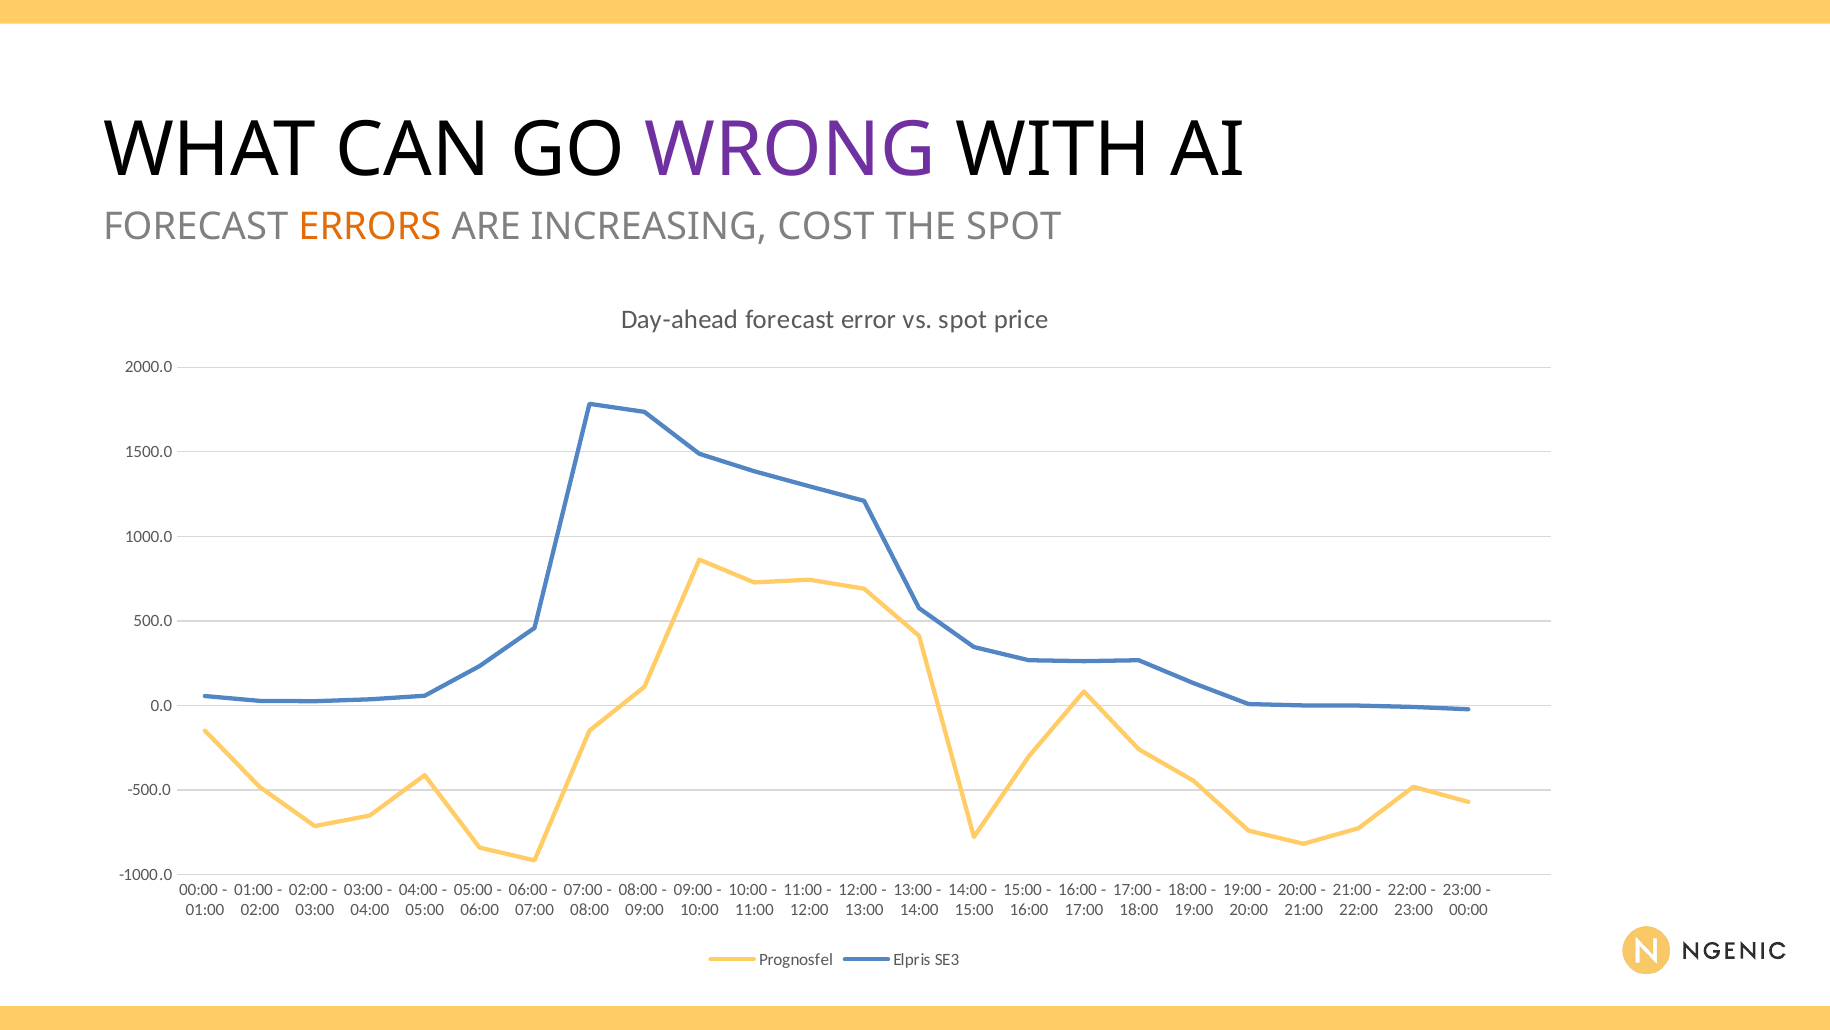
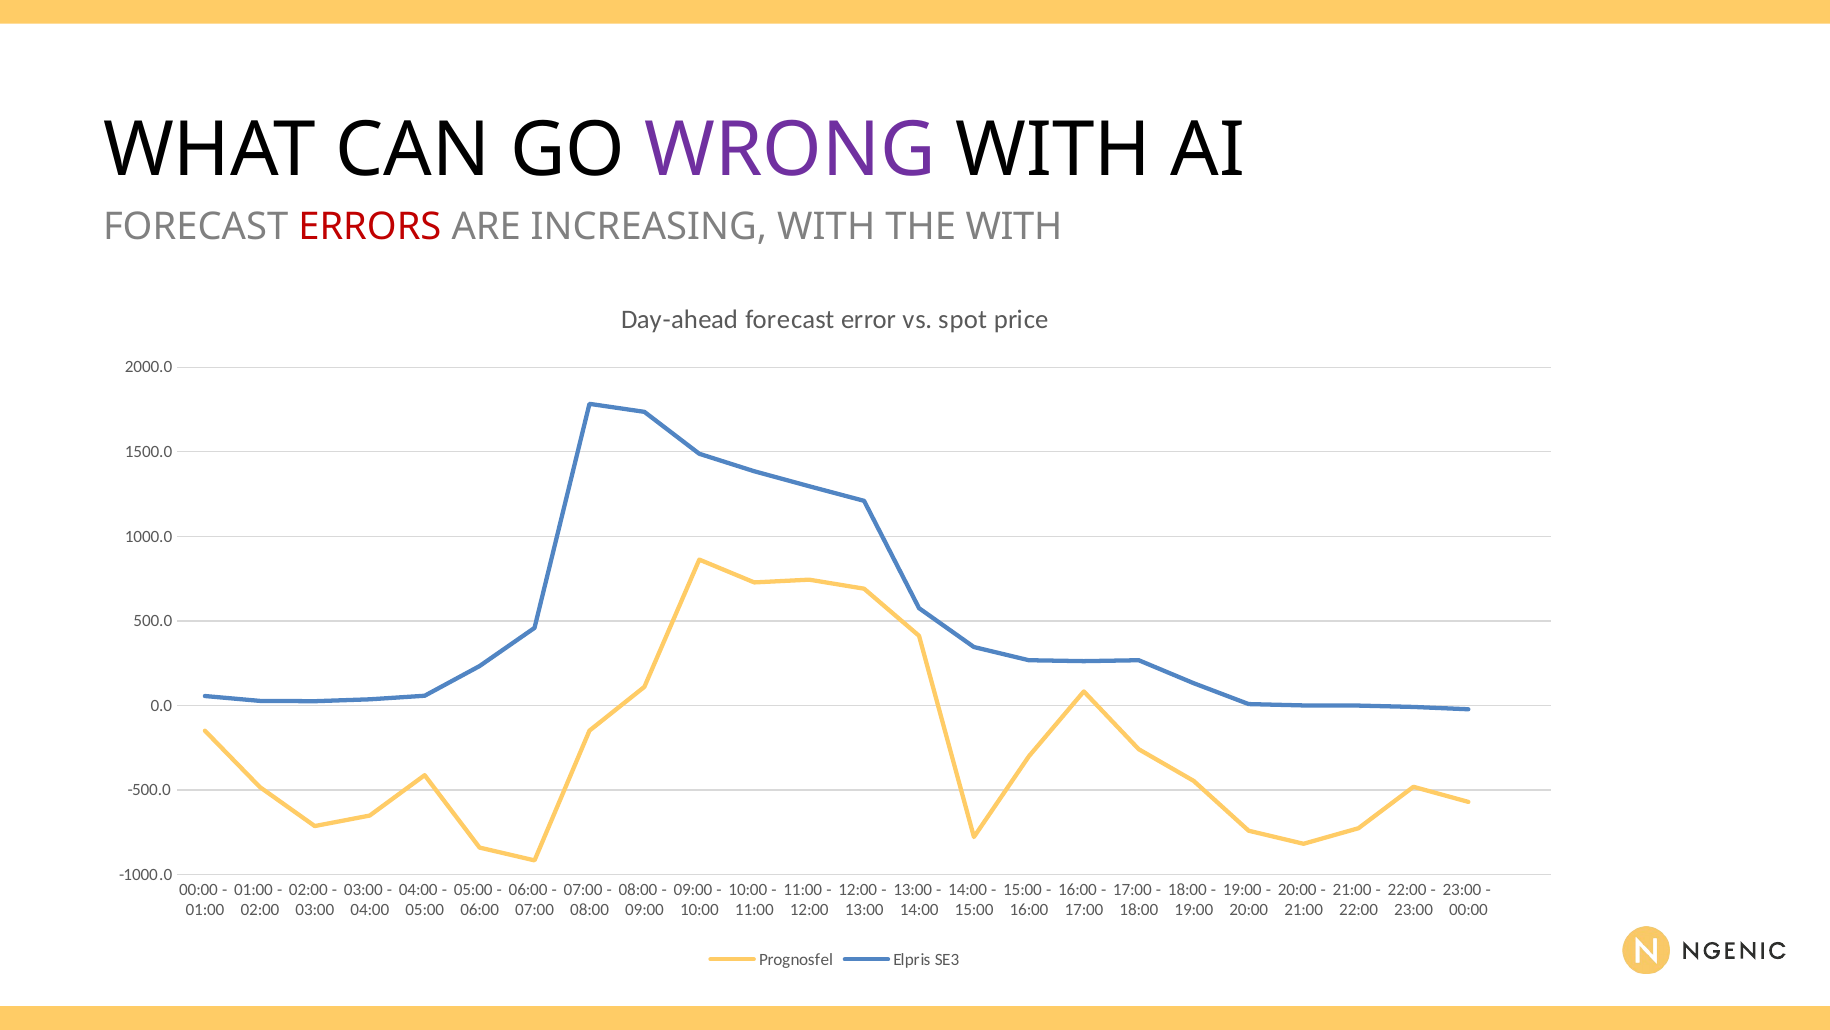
ERRORS colour: orange -> red (370, 227)
INCREASING COST: COST -> WITH (826, 227)
THE SPOT: SPOT -> WITH (1014, 227)
